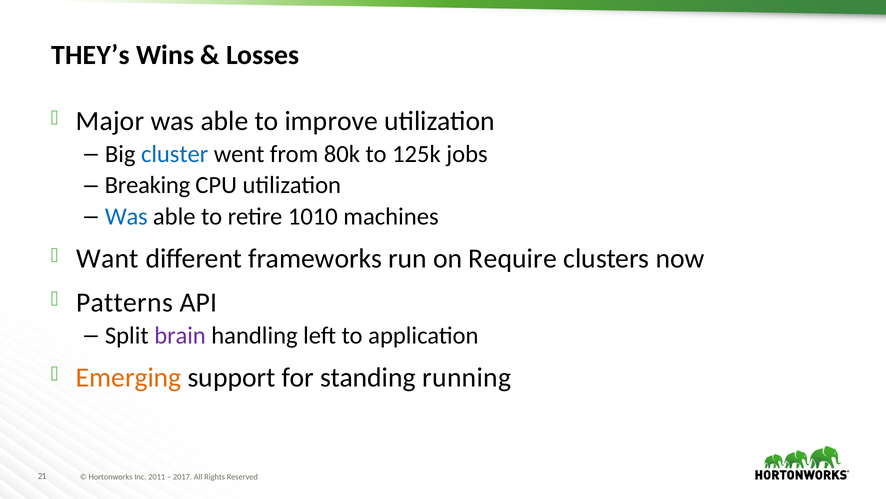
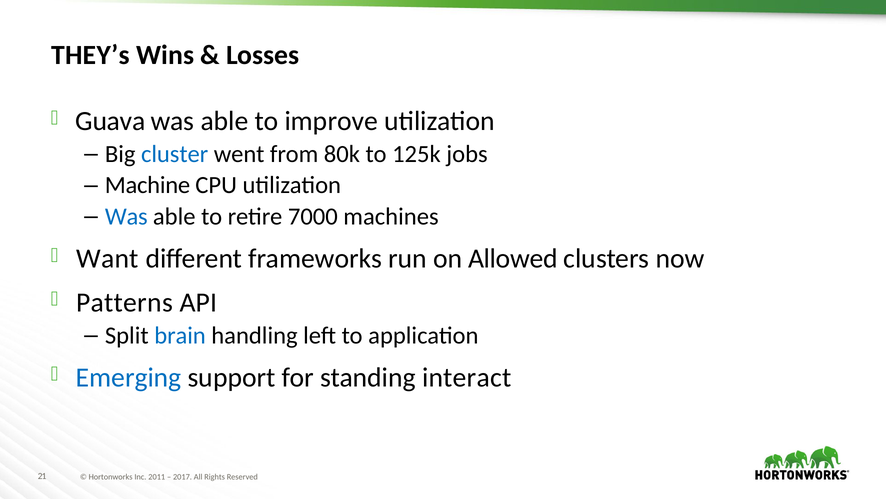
Major: Major -> Guava (110, 121)
Breaking: Breaking -> Machine (147, 185)
1010: 1010 -> 7000 (313, 216)
Require: Require -> Allowed (513, 258)
brain colour: purple -> blue (180, 335)
Emerging colour: orange -> blue (129, 377)
running: running -> interact (467, 377)
